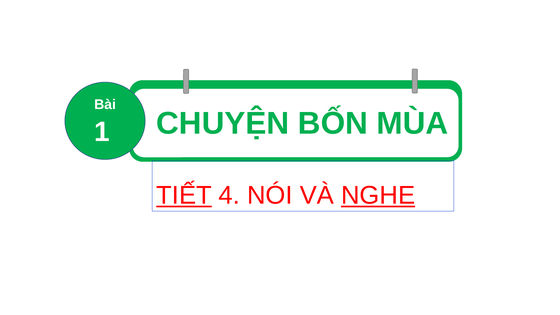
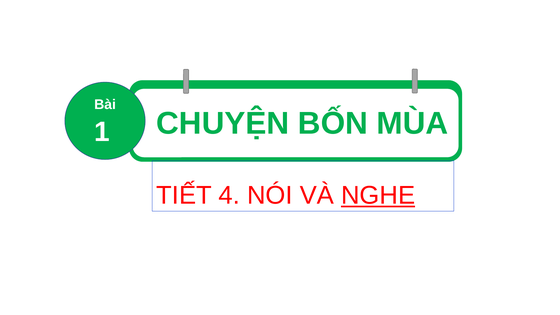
TIẾT underline: present -> none (184, 196)
